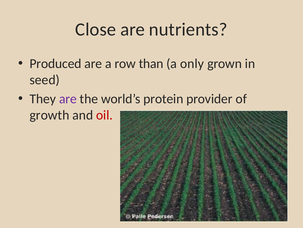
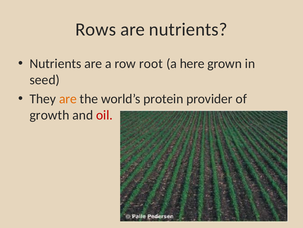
Close: Close -> Rows (96, 29)
Produced: Produced -> Nutrients (55, 64)
than: than -> root (151, 64)
only: only -> here (192, 64)
are colour: purple -> orange (68, 99)
